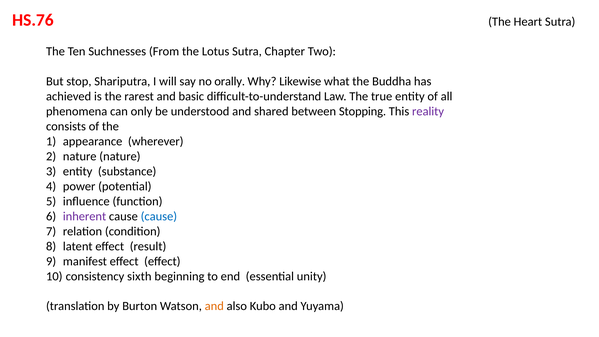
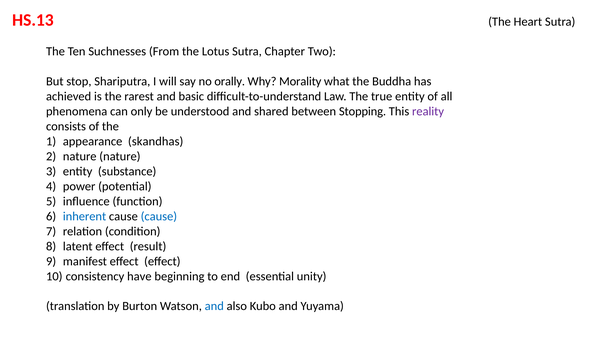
HS.76: HS.76 -> HS.13 (33, 20)
Likewise: Likewise -> Morality (300, 81)
wherever: wherever -> skandhas (156, 141)
inherent colour: purple -> blue (85, 216)
sixth: sixth -> have (139, 276)
and colour: orange -> blue (214, 306)
